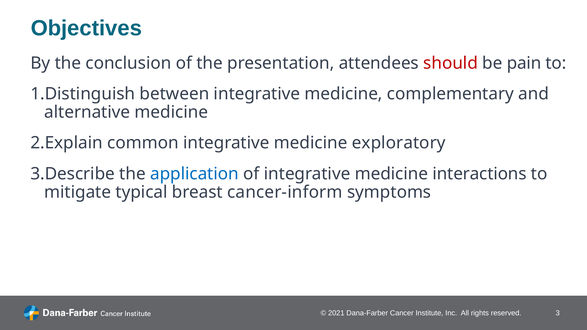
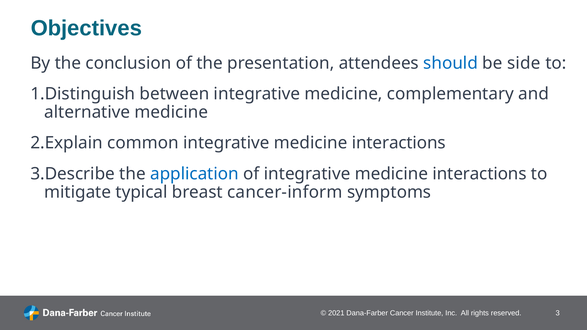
should colour: red -> blue (451, 63)
pain: pain -> side (524, 63)
common integrative medicine exploratory: exploratory -> interactions (399, 143)
